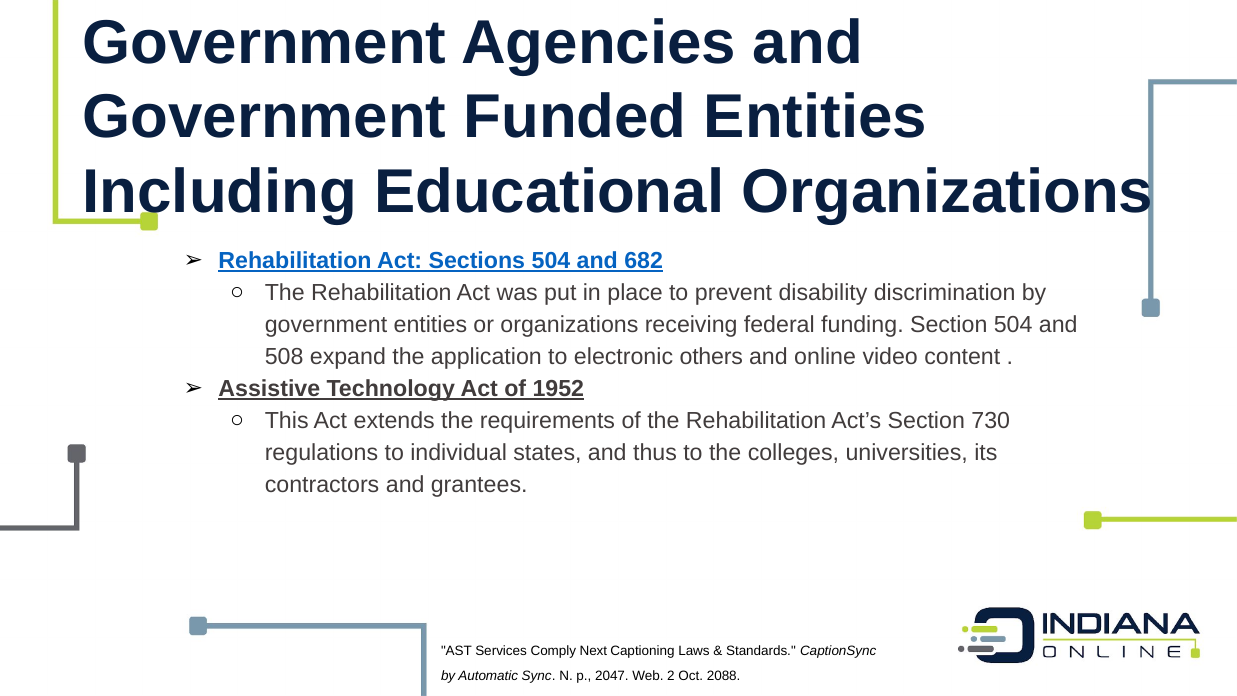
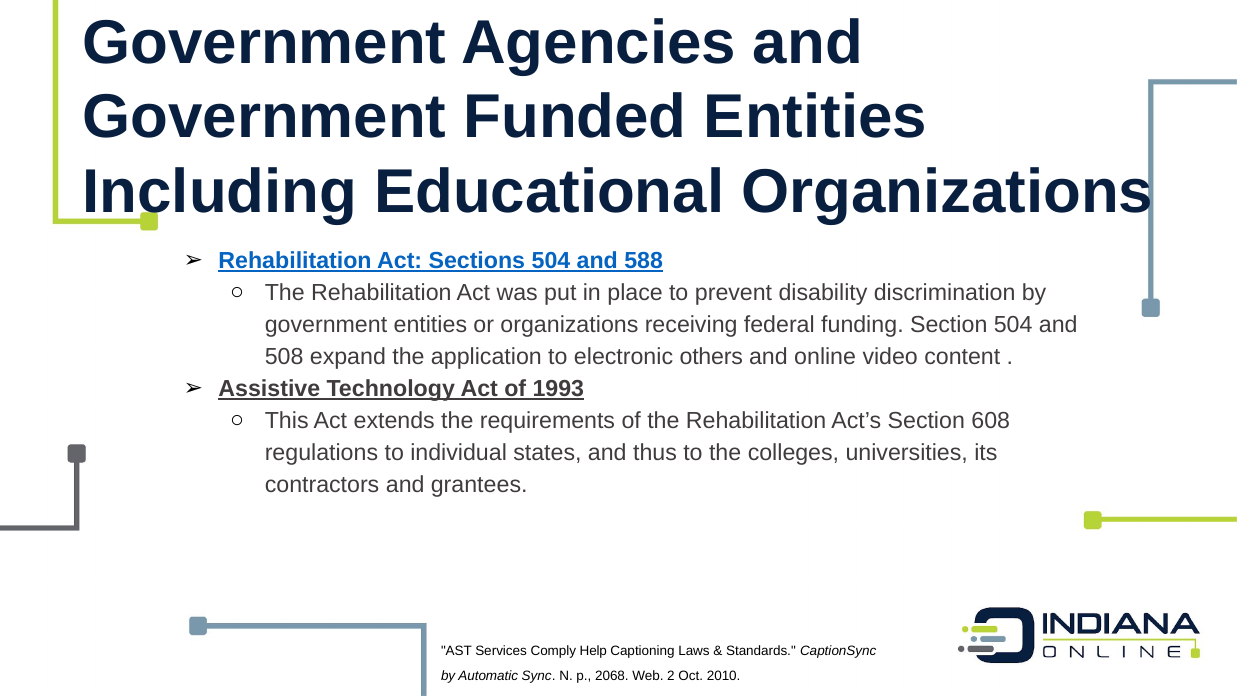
682: 682 -> 588 (644, 261)
1952: 1952 -> 1993 (558, 389)
730: 730 -> 608 (991, 421)
Next: Next -> Help (593, 651)
2047: 2047 -> 2068 (612, 675)
2088: 2088 -> 2010 (724, 675)
